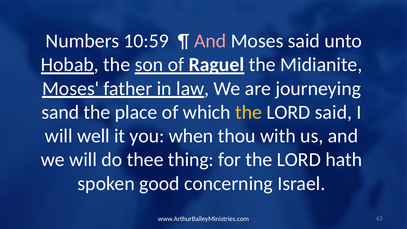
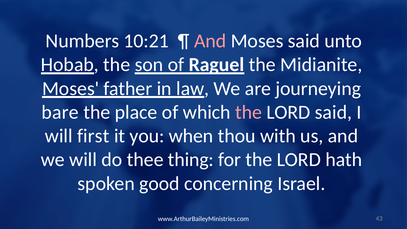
10:59: 10:59 -> 10:21 (146, 41)
sand: sand -> bare (60, 112)
the colour: yellow -> pink (249, 112)
well: well -> first (93, 136)
